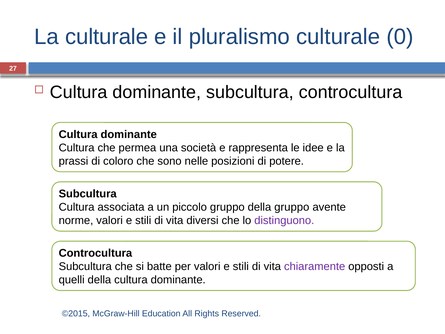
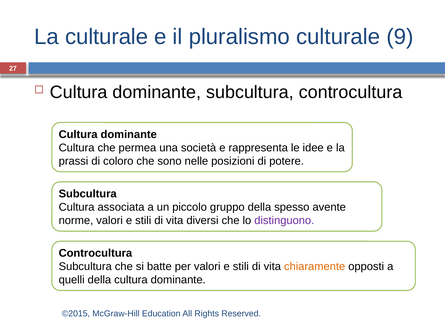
0: 0 -> 9 (400, 37)
della gruppo: gruppo -> spesso (292, 207)
chiaramente colour: purple -> orange (315, 266)
